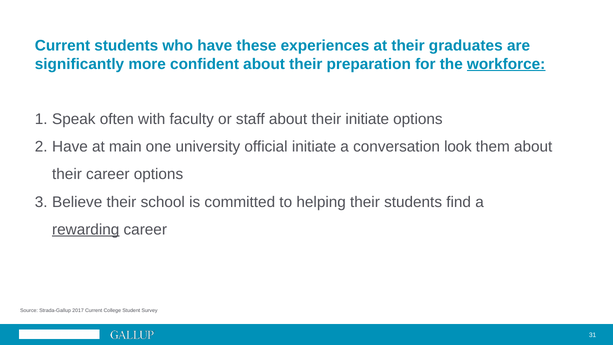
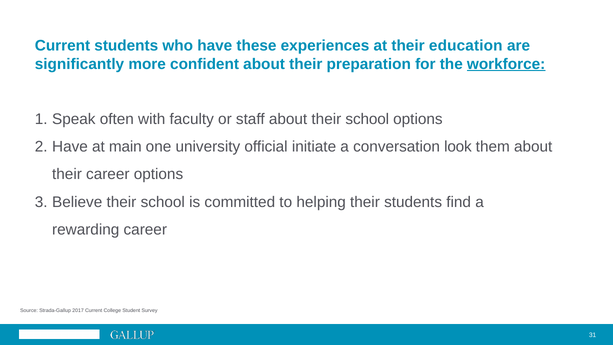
graduates: graduates -> education (466, 46)
about their initiate: initiate -> school (367, 119)
rewarding underline: present -> none (86, 229)
